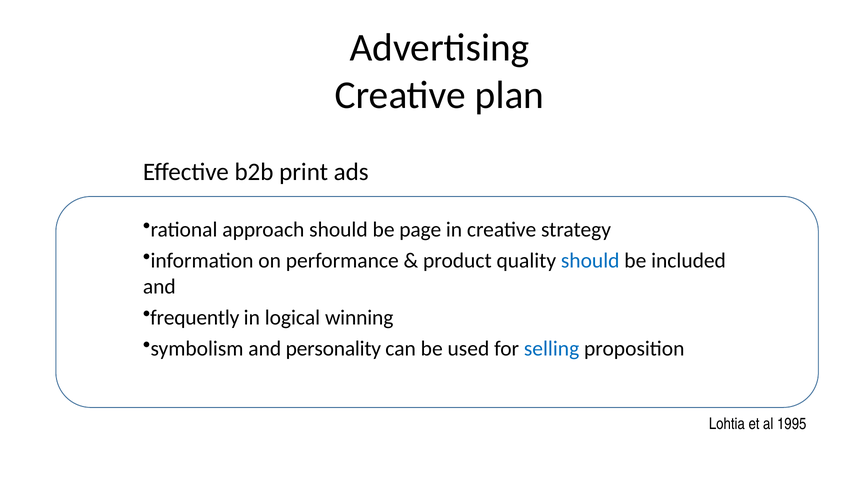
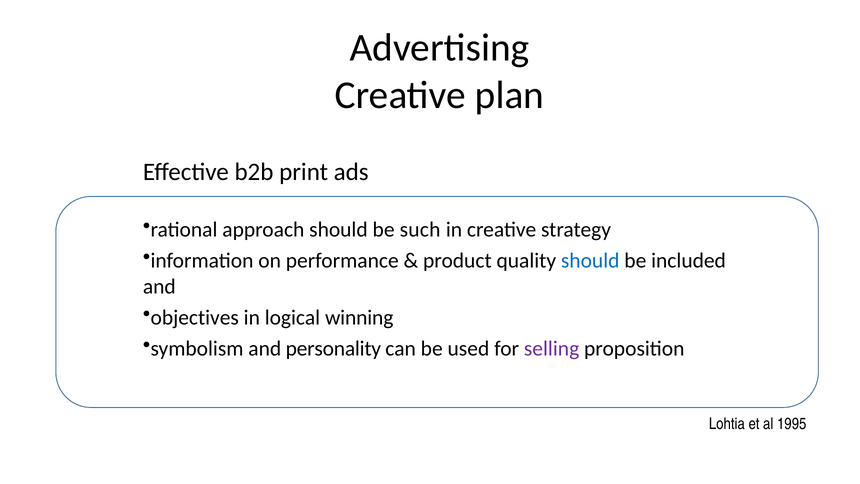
page: page -> such (420, 230)
frequently: frequently -> objectives (195, 317)
selling colour: blue -> purple (552, 348)
